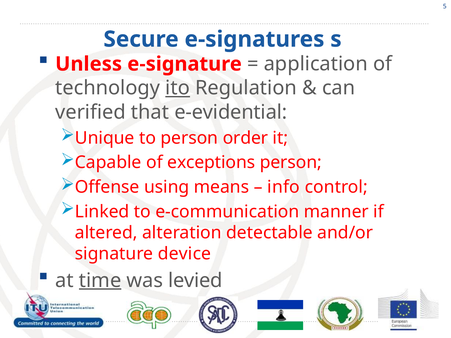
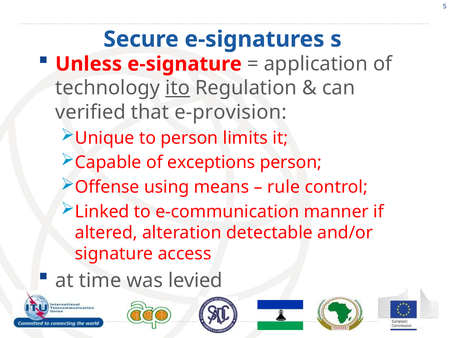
e-evidential: e-evidential -> e-provision (231, 112)
order: order -> limits (245, 138)
info: info -> rule (284, 187)
device: device -> access (185, 254)
time underline: present -> none (100, 281)
